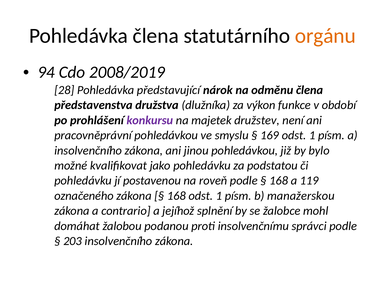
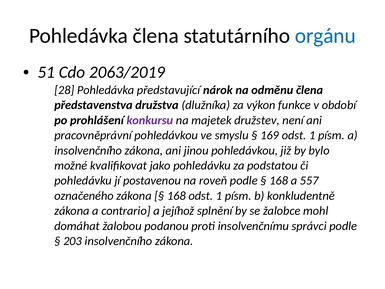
orgánu colour: orange -> blue (325, 36)
94: 94 -> 51 (46, 72)
2008/2019: 2008/2019 -> 2063/2019 (127, 72)
119: 119 -> 557 (309, 181)
manažerskou: manažerskou -> konkludentně (301, 196)
